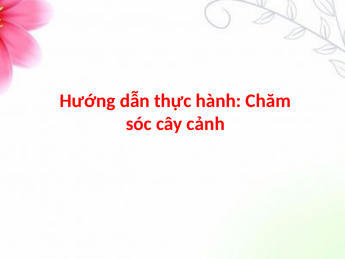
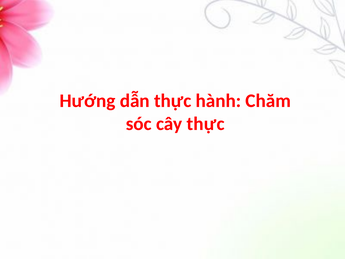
cây cảnh: cảnh -> thực (206, 124)
